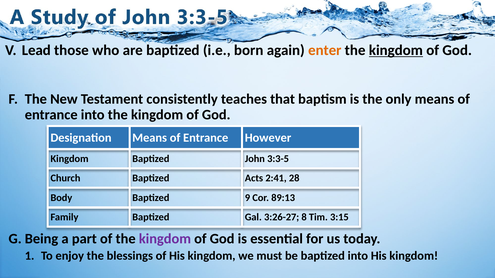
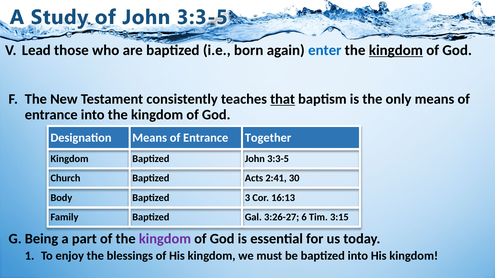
enter colour: orange -> blue (325, 50)
that underline: none -> present (283, 99)
However: However -> Together (268, 138)
28: 28 -> 30 (294, 178)
9: 9 -> 3 (247, 198)
89:13: 89:13 -> 16:13 (283, 198)
8: 8 -> 6 (304, 218)
